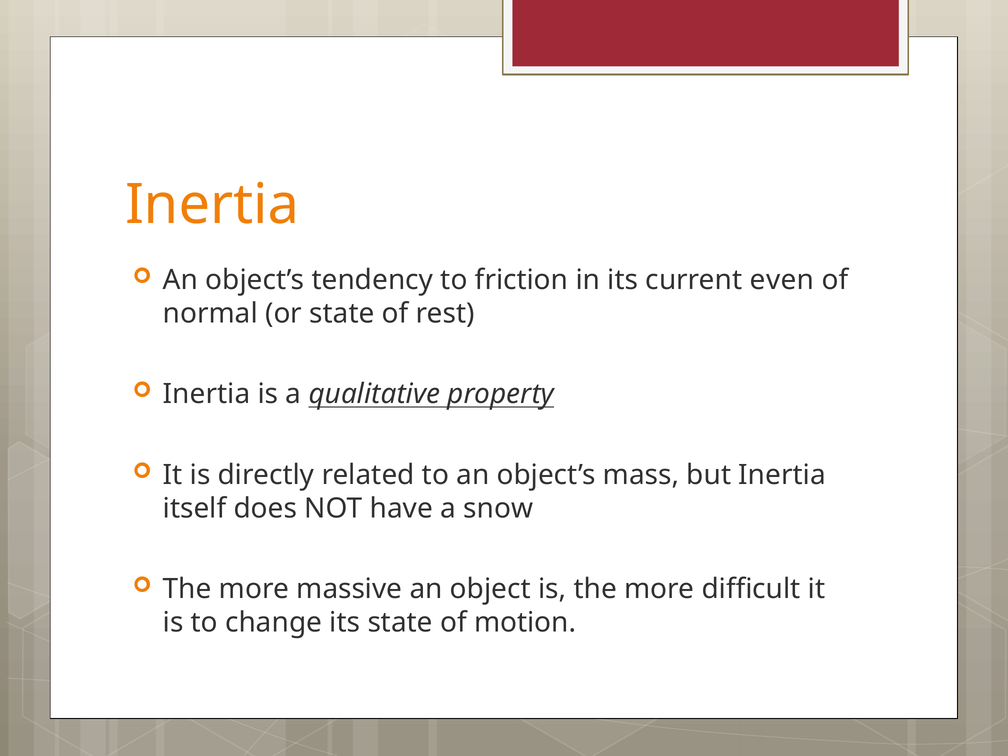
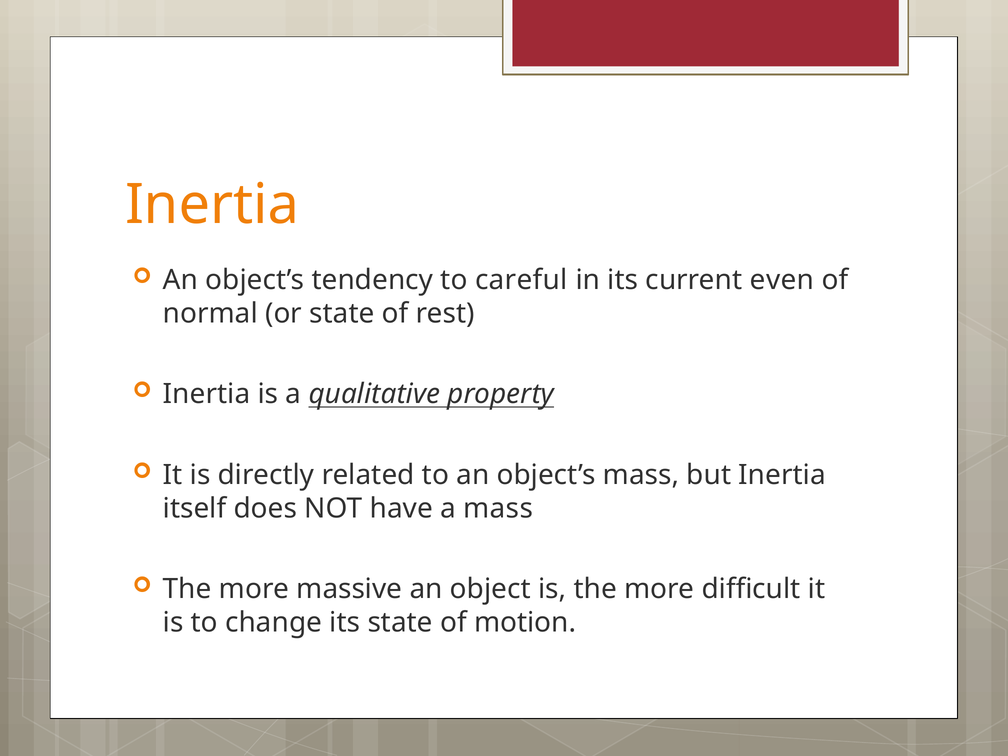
friction: friction -> careful (521, 280)
a snow: snow -> mass (498, 508)
